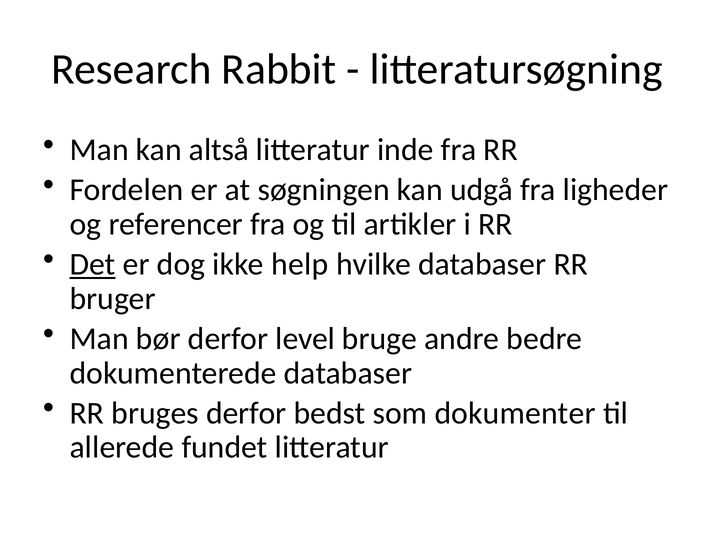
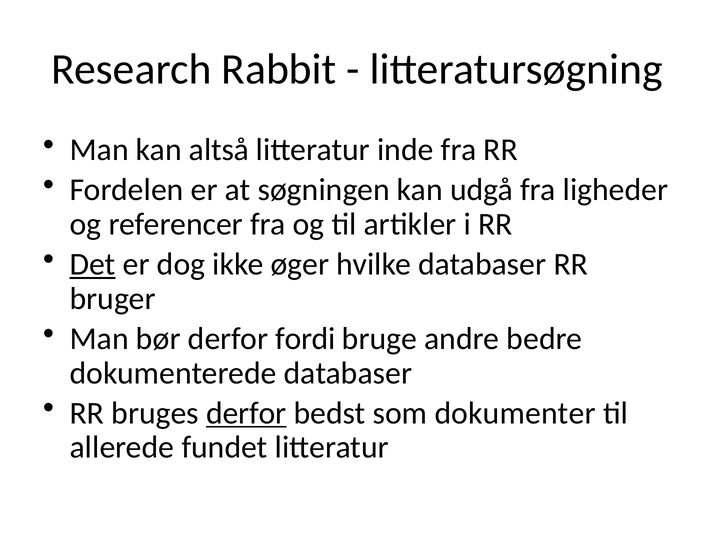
help: help -> øger (300, 264)
level: level -> fordi (305, 339)
derfor underline: none -> present (246, 413)
